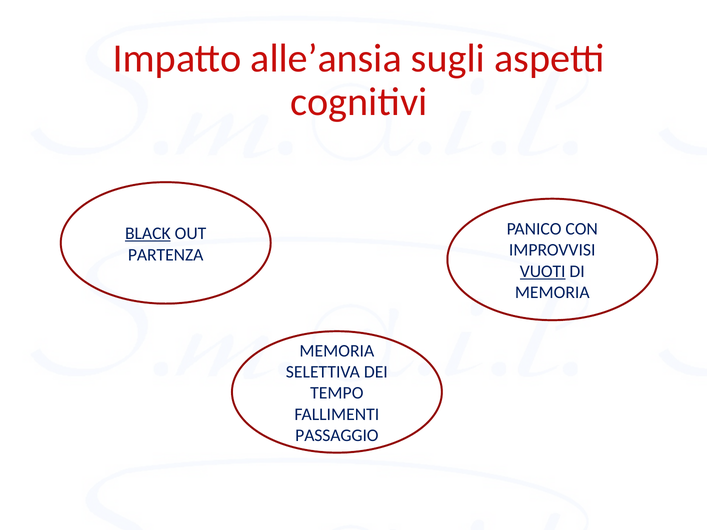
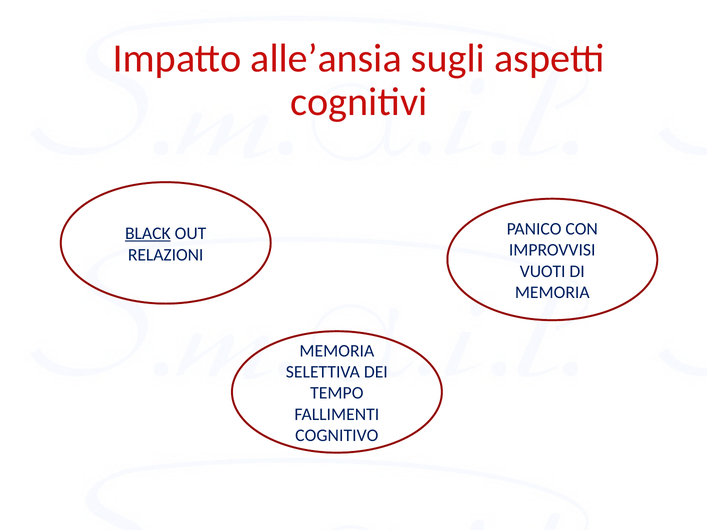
PARTENZA: PARTENZA -> RELAZIONI (166, 255)
VUOTI underline: present -> none (543, 271)
PASSAGGIO: PASSAGGIO -> COGNITIVO (337, 436)
